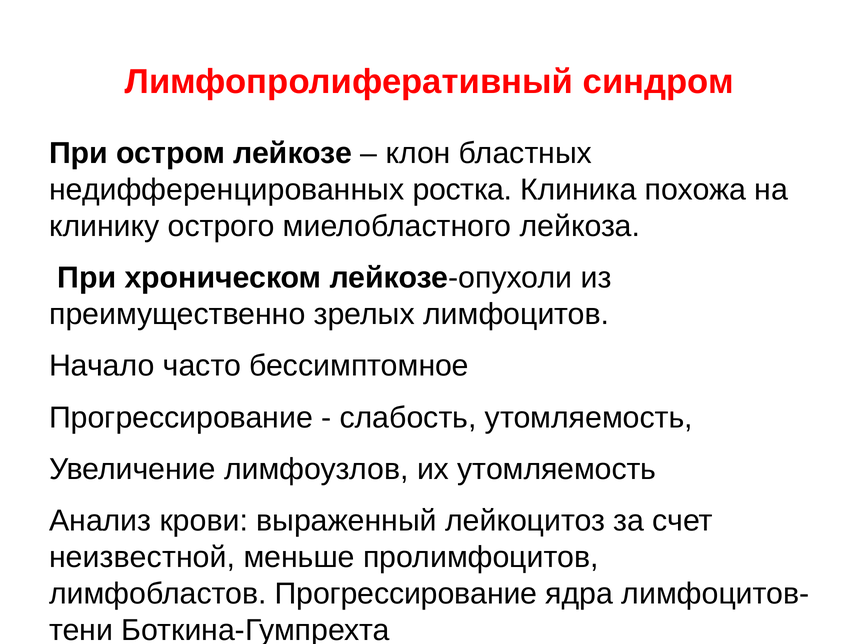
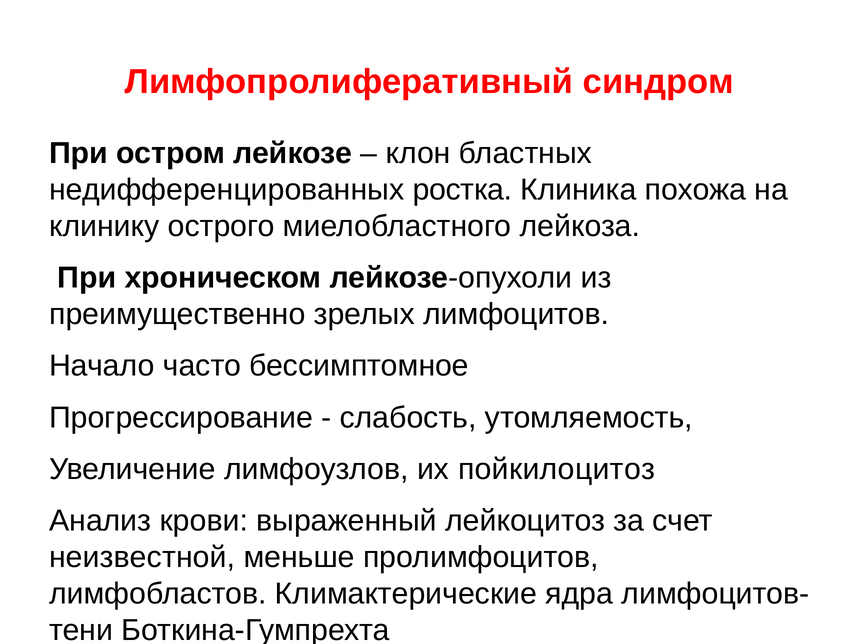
их утомляемость: утомляемость -> пойкилоцитоз (557, 469)
лимфобластов Прогрессирование: Прогрессирование -> Климактерические (406, 594)
